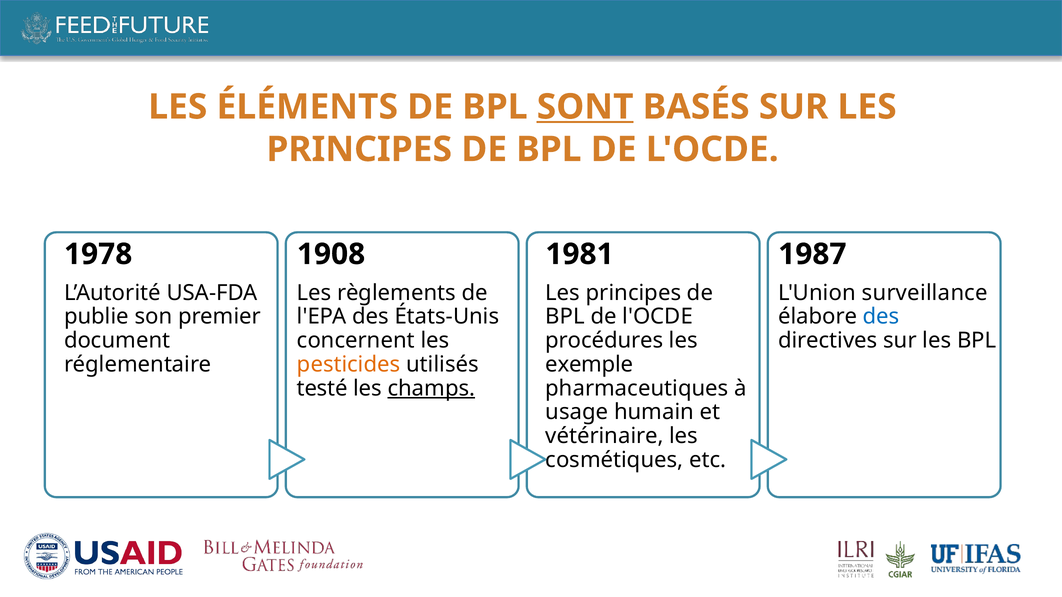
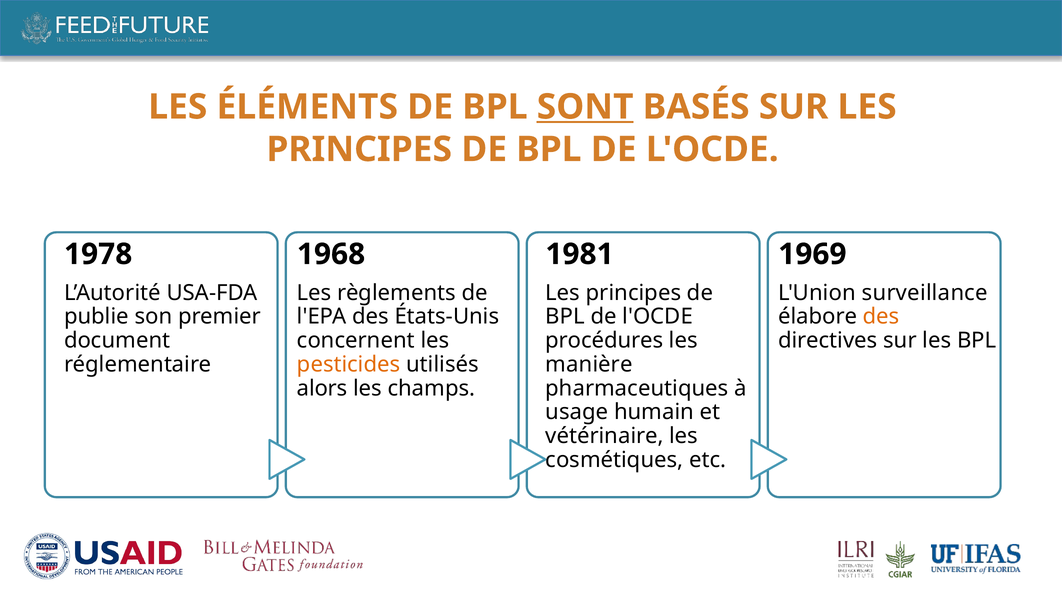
1908: 1908 -> 1968 (331, 254)
1987: 1987 -> 1969 (812, 254)
des colour: blue -> orange (881, 317)
exemple: exemple -> manière (589, 365)
testé: testé -> alors (322, 389)
champs underline: present -> none (431, 389)
